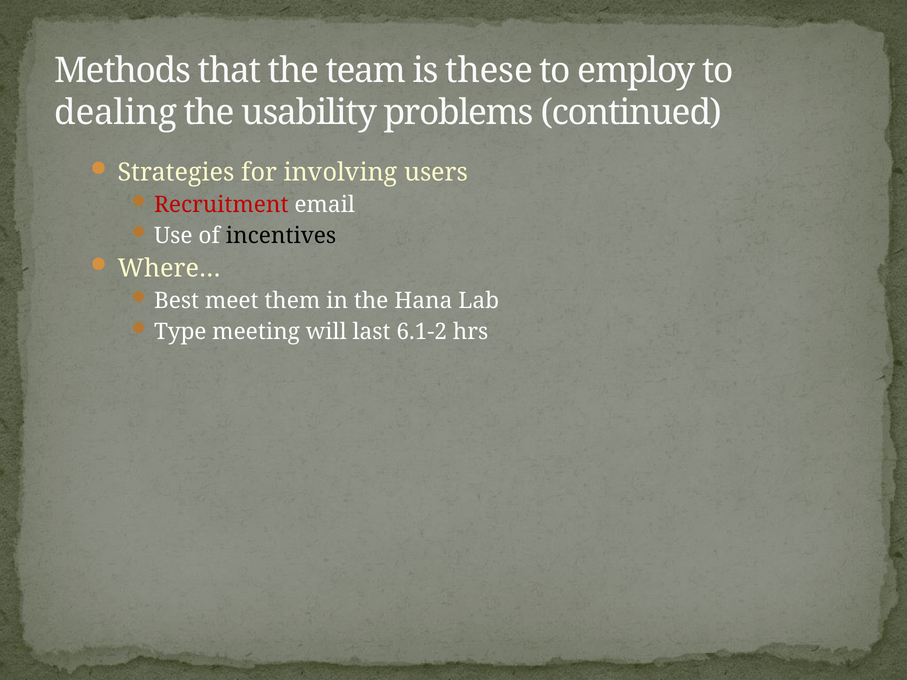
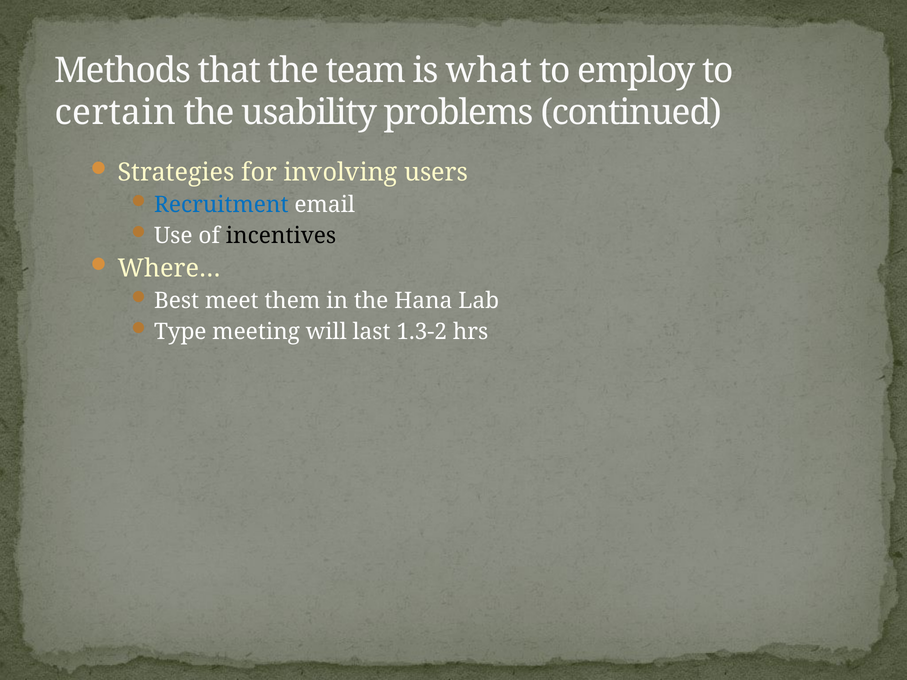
these: these -> what (489, 71)
dealing: dealing -> certain (115, 113)
Recruitment colour: red -> blue (221, 205)
6.1-2: 6.1-2 -> 1.3-2 (422, 332)
